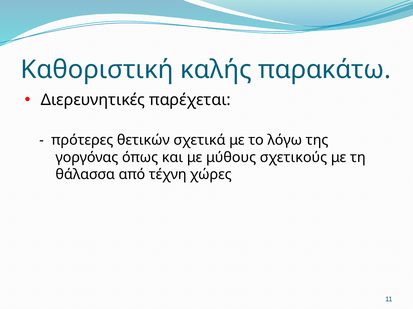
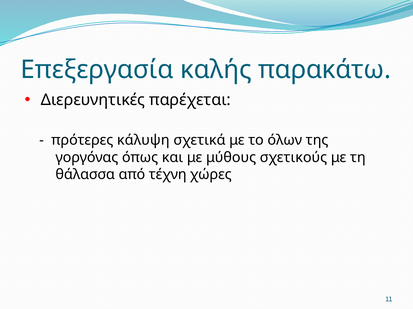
Καθοριστική: Καθοριστική -> Επεξεργασία (97, 70)
θετικών: θετικών -> κάλυψη (143, 140)
λόγω: λόγω -> όλων (285, 140)
